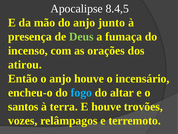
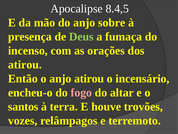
junto: junto -> sobre (112, 23)
anjo houve: houve -> atirou (89, 78)
fogo colour: light blue -> pink (81, 92)
